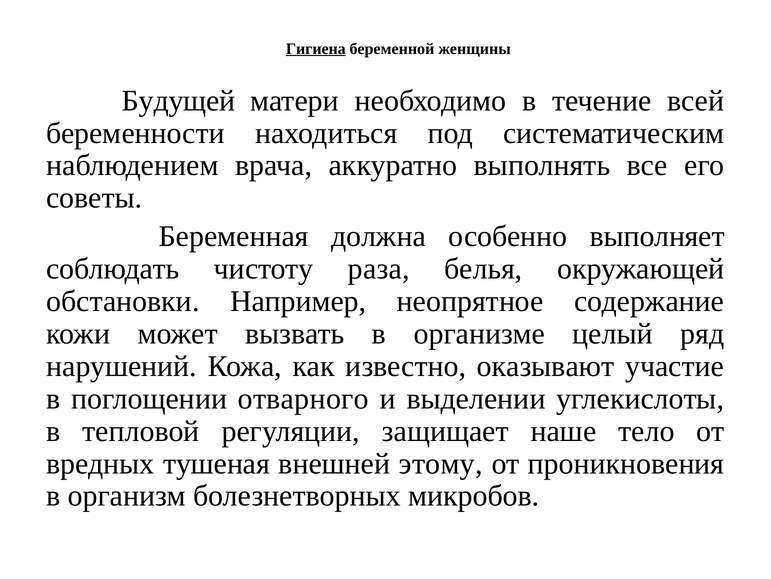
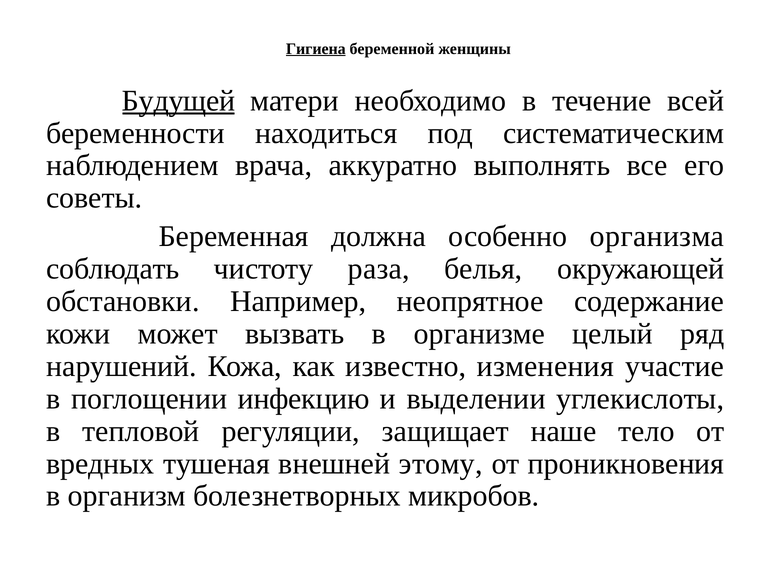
Будущей underline: none -> present (179, 101)
выполняет: выполняет -> организма (657, 236)
оказывают: оказывают -> изменения (545, 366)
отварного: отварного -> инфекцию (304, 398)
